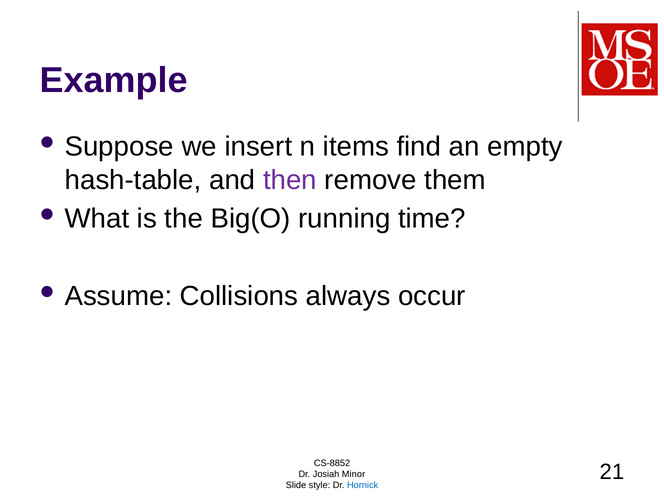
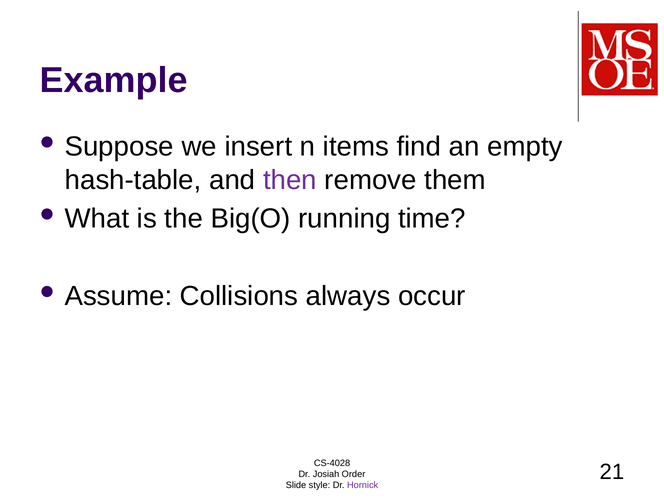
CS-8852: CS-8852 -> CS-4028 (332, 463)
Minor: Minor -> Order (354, 474)
Hornick colour: blue -> purple (363, 485)
